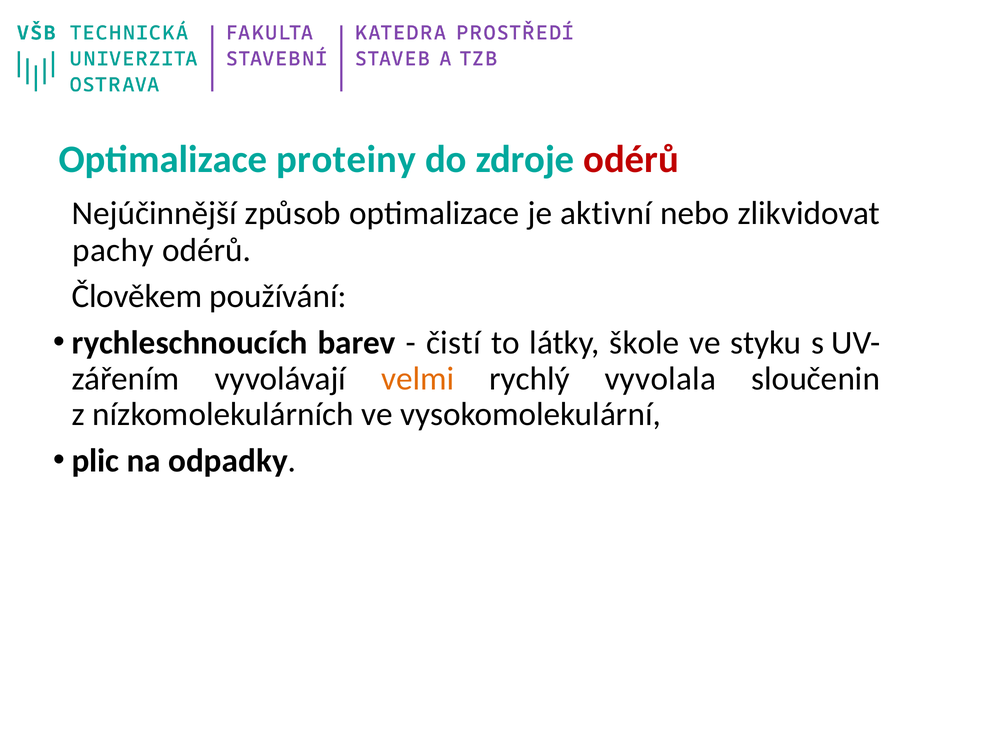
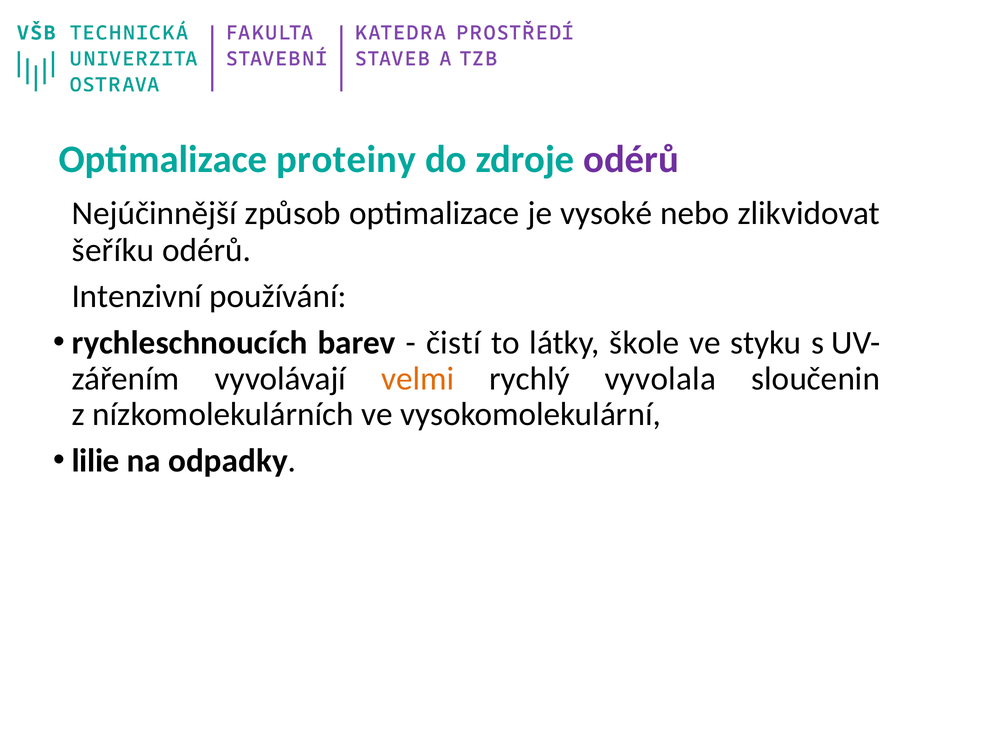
odérů colour: red -> purple (631, 159)
aktivní: aktivní -> vysoké (606, 213)
pachy: pachy -> šeříku (113, 250)
Člověkem: Člověkem -> Intenzivní (137, 296)
plic: plic -> lilie (96, 461)
